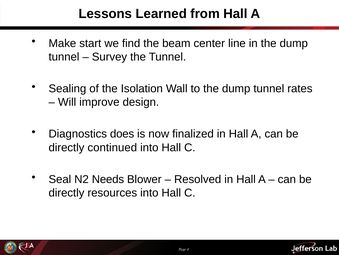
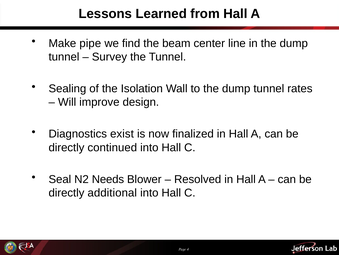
start: start -> pipe (90, 43)
does: does -> exist (122, 134)
resources: resources -> additional (112, 192)
